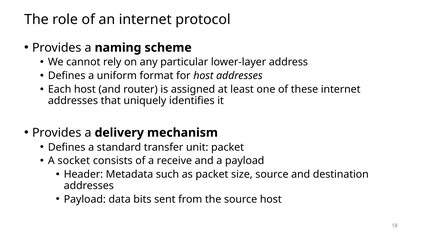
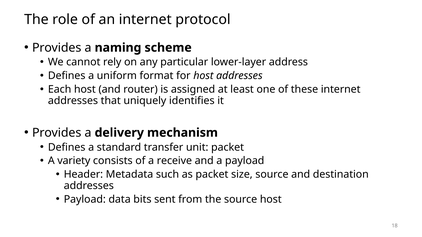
socket: socket -> variety (74, 161)
